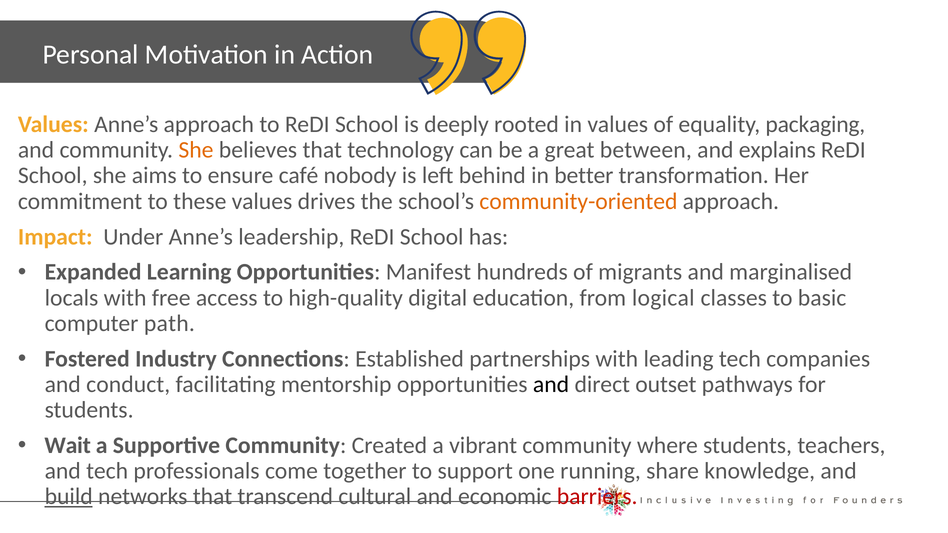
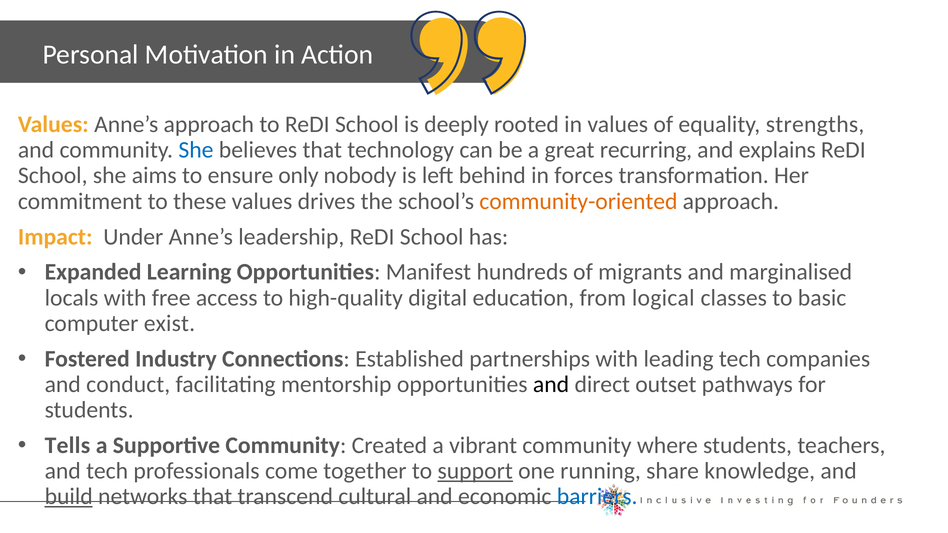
packaging: packaging -> strengths (815, 125)
She colour: orange -> blue (196, 150)
between: between -> recurring (646, 150)
café: café -> only (299, 176)
better: better -> forces (584, 176)
path: path -> exist (169, 323)
Wait: Wait -> Tells (67, 446)
support underline: none -> present (475, 471)
barriers colour: red -> blue (597, 497)
